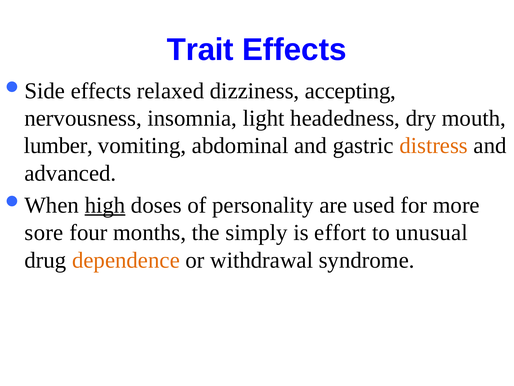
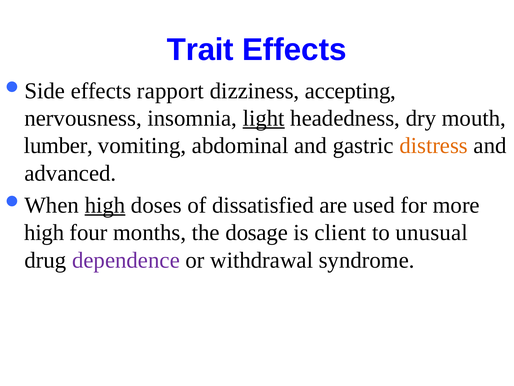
relaxed: relaxed -> rapport (170, 91)
light underline: none -> present (264, 118)
personality: personality -> dissatisfied (263, 205)
sore: sore -> high (44, 232)
simply: simply -> dosage (257, 232)
effort: effort -> client (340, 232)
dependence colour: orange -> purple (126, 260)
